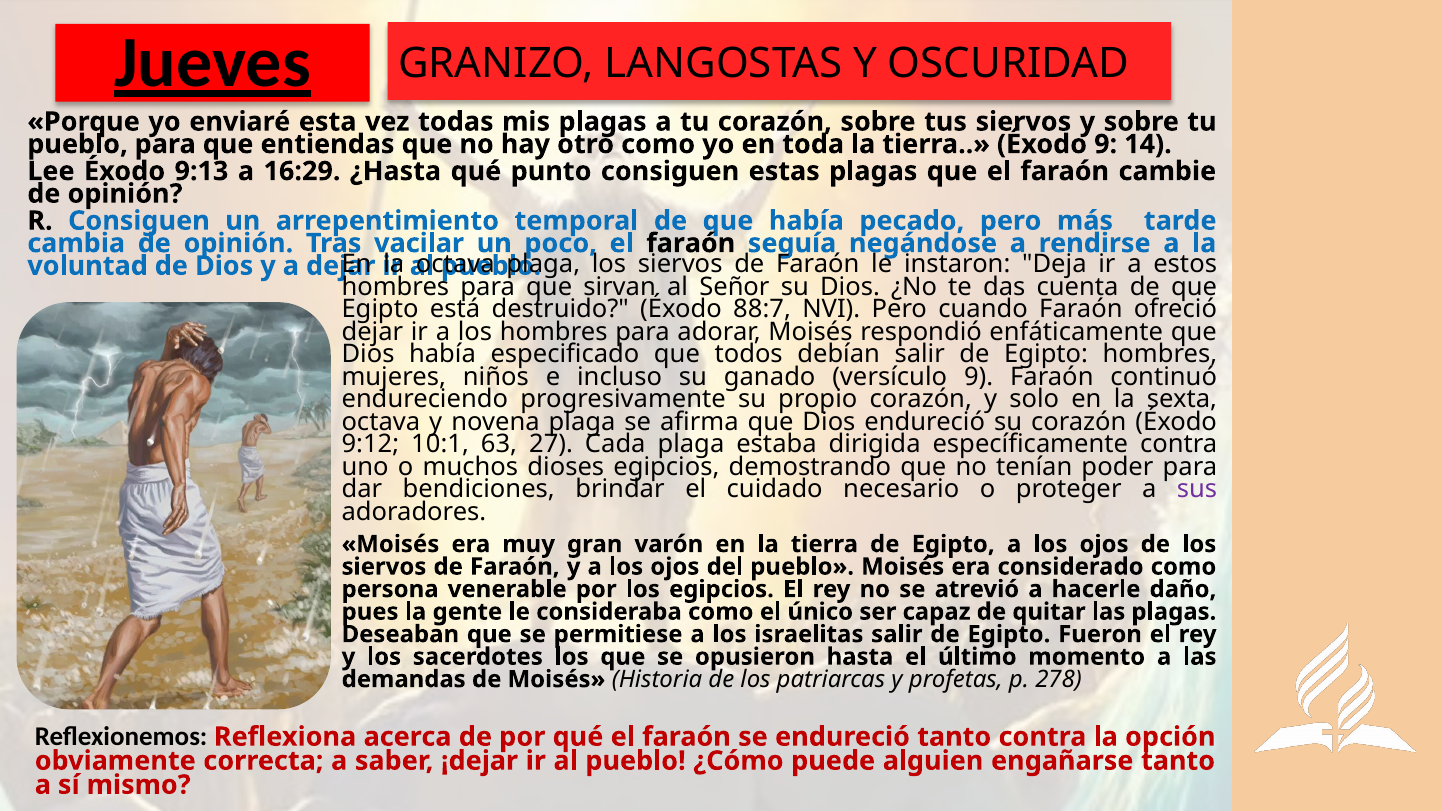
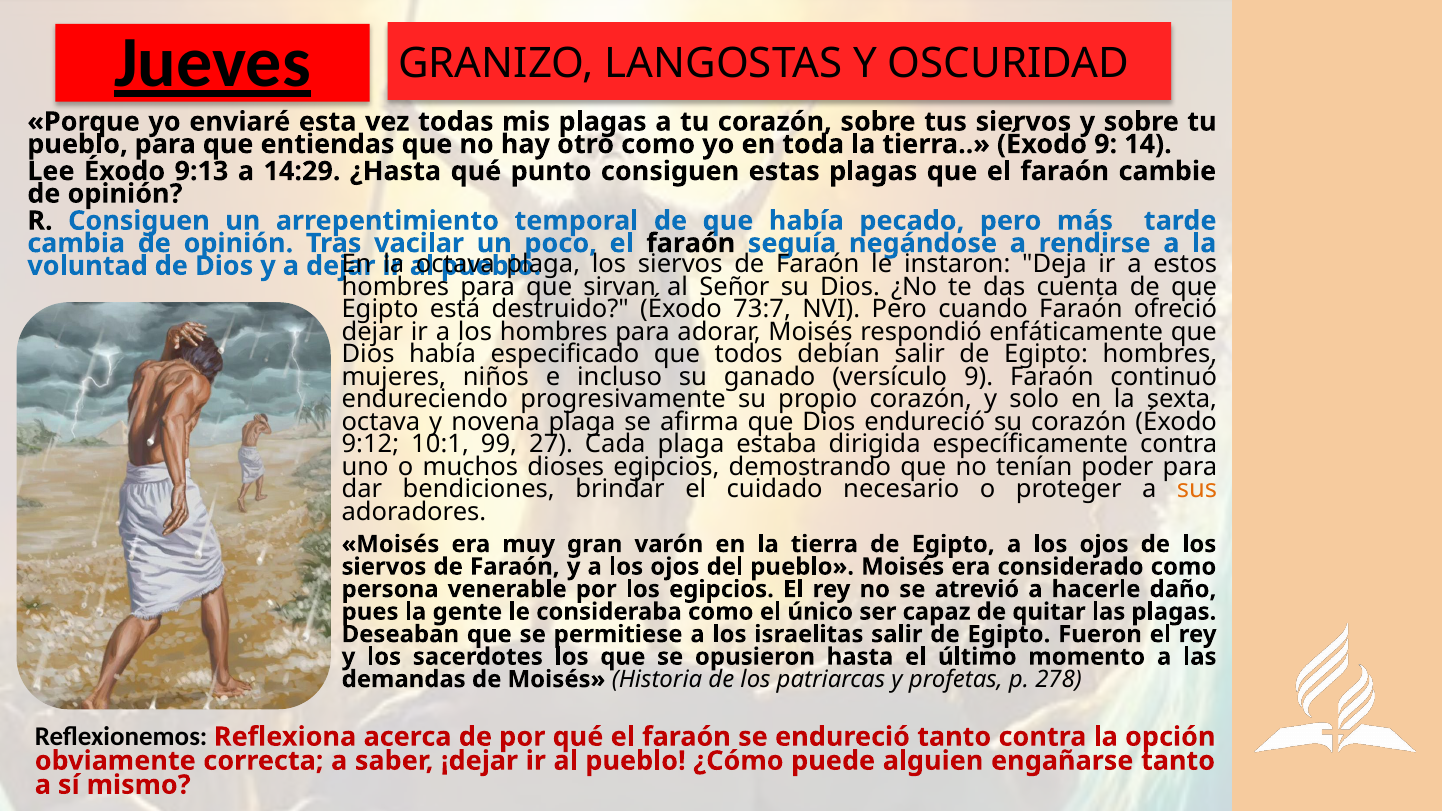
16:29: 16:29 -> 14:29 (302, 171)
88:7: 88:7 -> 73:7 (762, 309)
63: 63 -> 99 (499, 444)
sus colour: purple -> orange (1197, 489)
